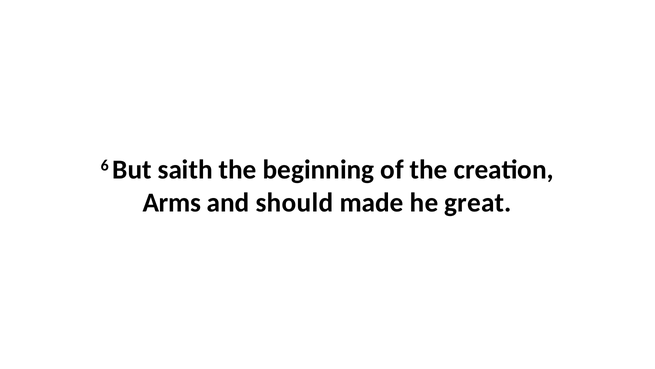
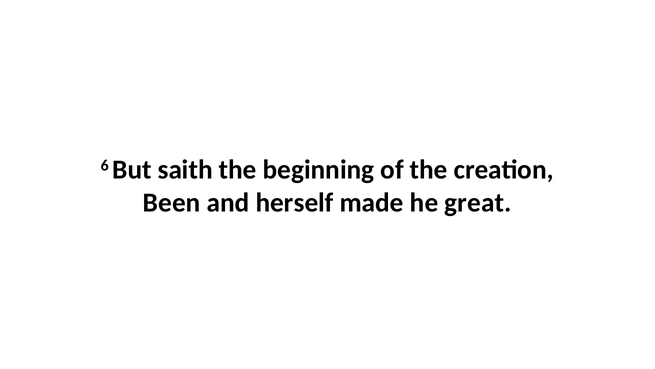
Arms: Arms -> Been (172, 202)
should: should -> herself (295, 202)
